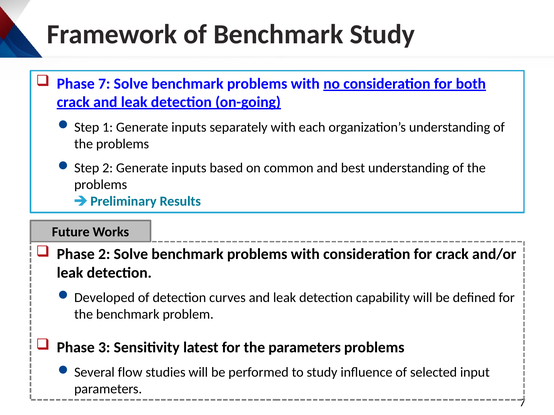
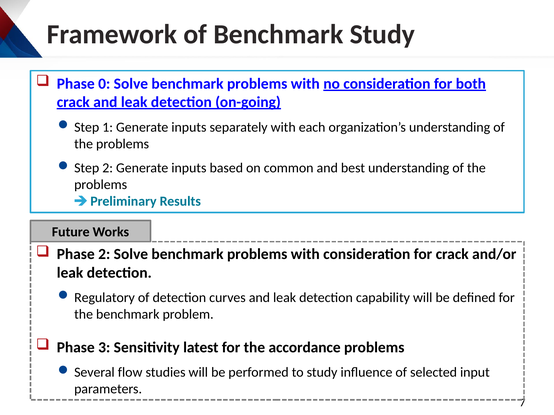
Phase 7: 7 -> 0 (104, 84)
Developed: Developed -> Regulatory (105, 298)
the parameters: parameters -> accordance (305, 348)
